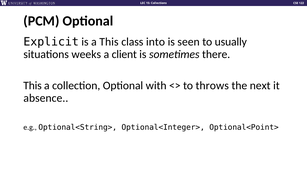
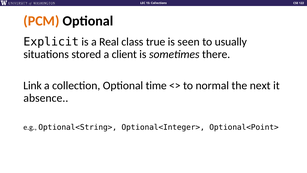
PCM colour: black -> orange (41, 21)
a This: This -> Real (109, 42)
into: into -> true (156, 42)
weeks: weeks -> stored (86, 54)
This: This -> Link (32, 86)
with: with -> time (156, 86)
throws: throws -> normal (212, 86)
